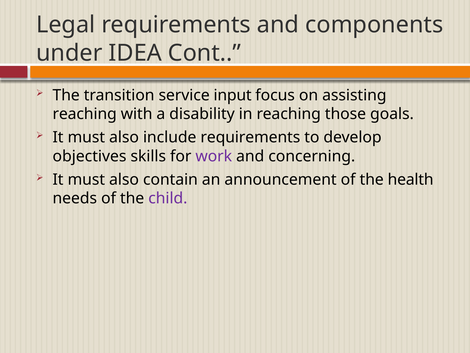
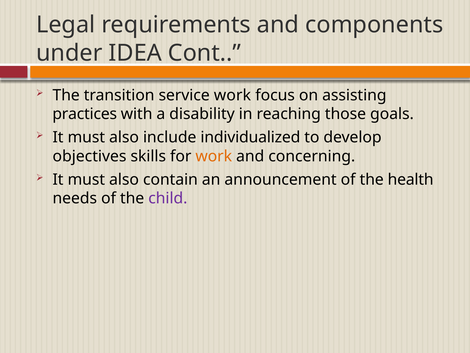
service input: input -> work (232, 95)
reaching: reaching -> practices (85, 114)
include requirements: requirements -> individualized (250, 137)
work colour: purple -> orange (214, 156)
